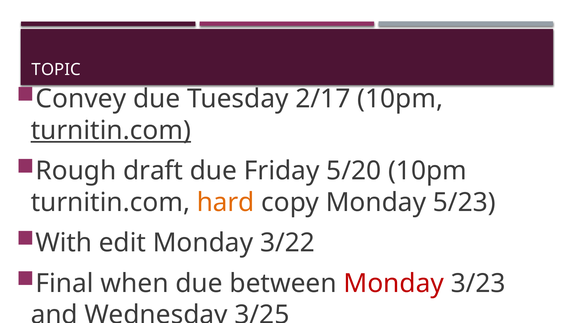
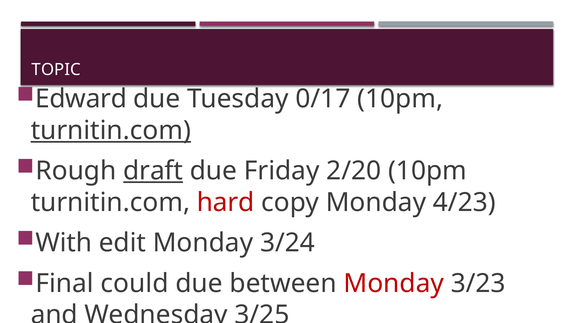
Convey: Convey -> Edward (81, 99)
2/17: 2/17 -> 0/17 (323, 99)
draft underline: none -> present (153, 171)
5/20: 5/20 -> 2/20 (354, 171)
hard colour: orange -> red (226, 202)
5/23: 5/23 -> 4/23 (464, 202)
3/22: 3/22 -> 3/24 (287, 243)
when: when -> could (134, 283)
